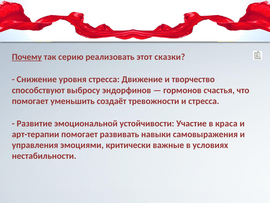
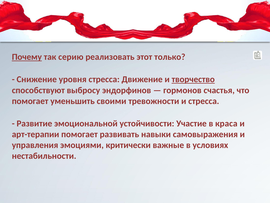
сказки: сказки -> только (170, 57)
творчество underline: none -> present (193, 79)
создаёт: создаёт -> своими (112, 101)
